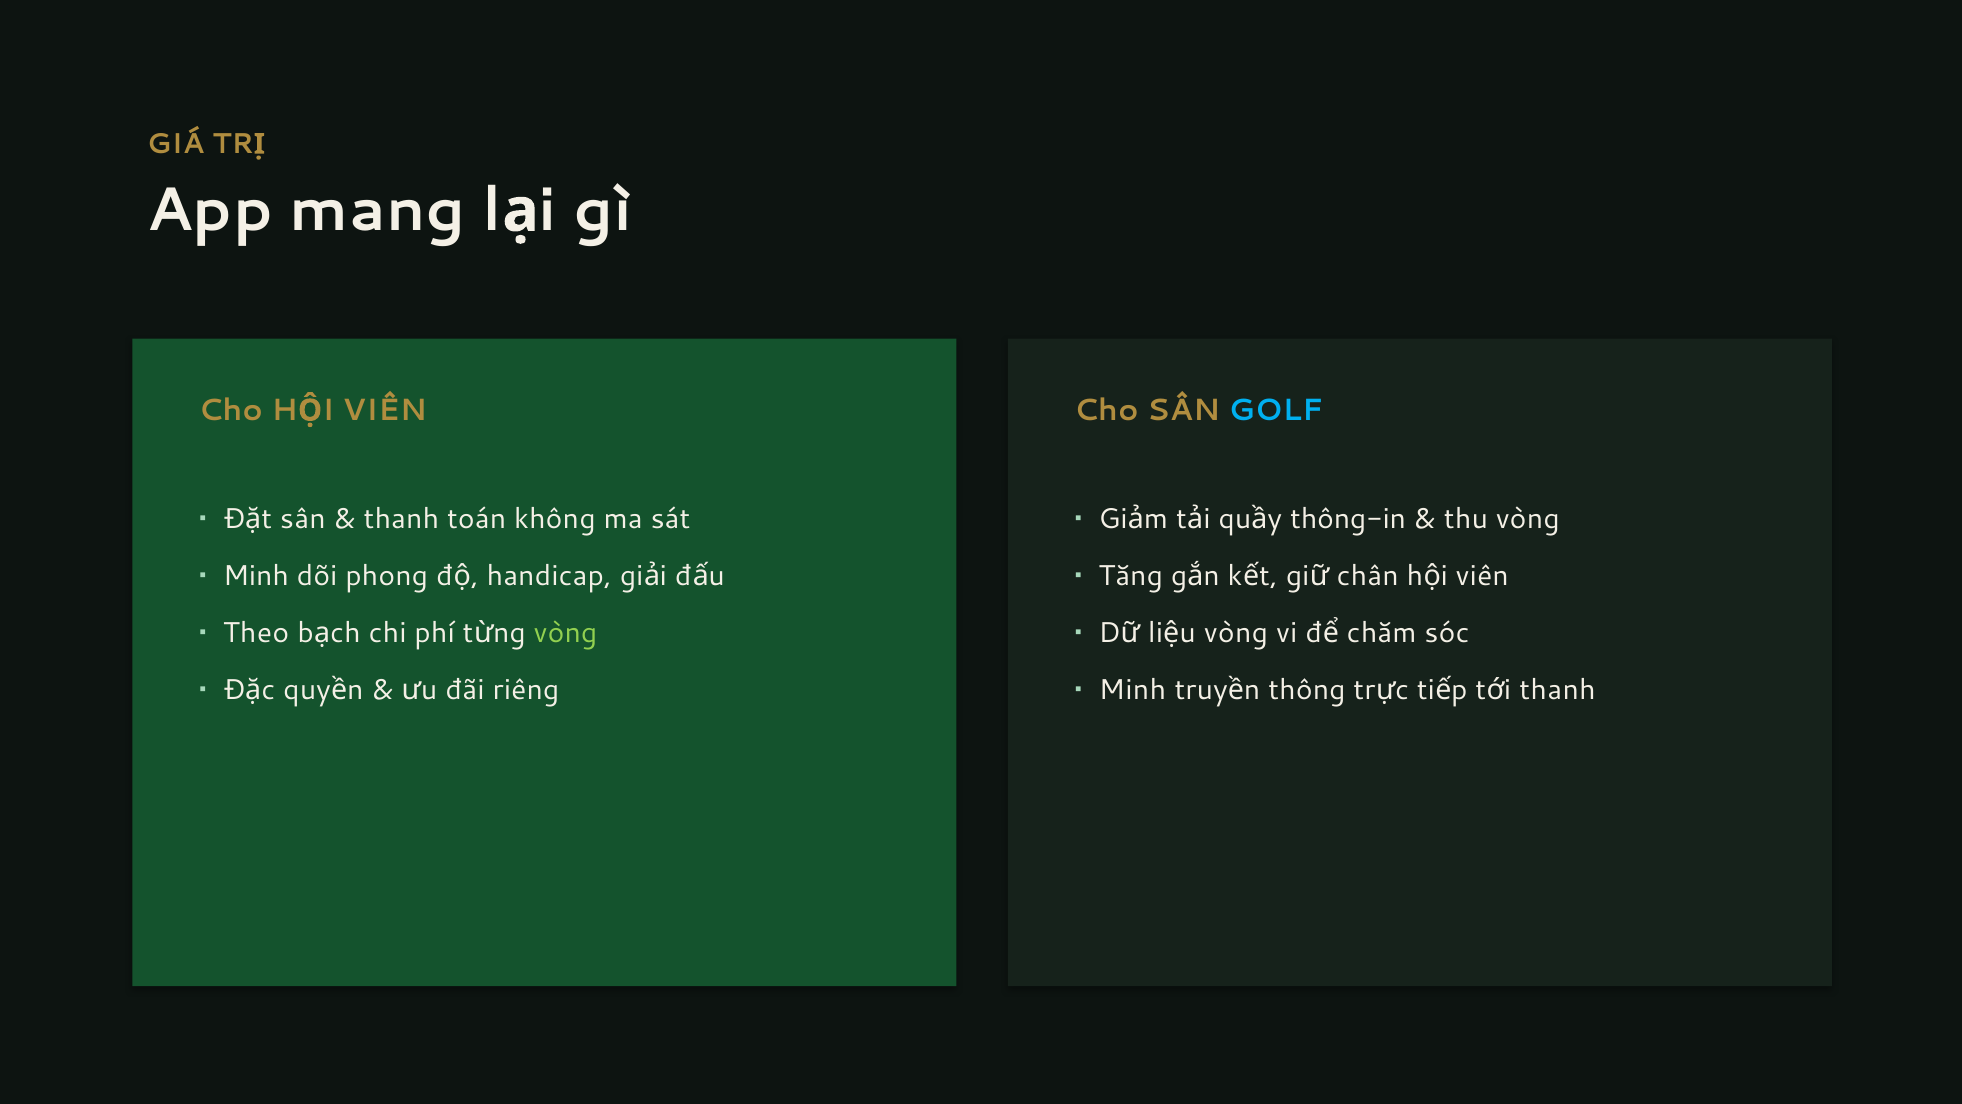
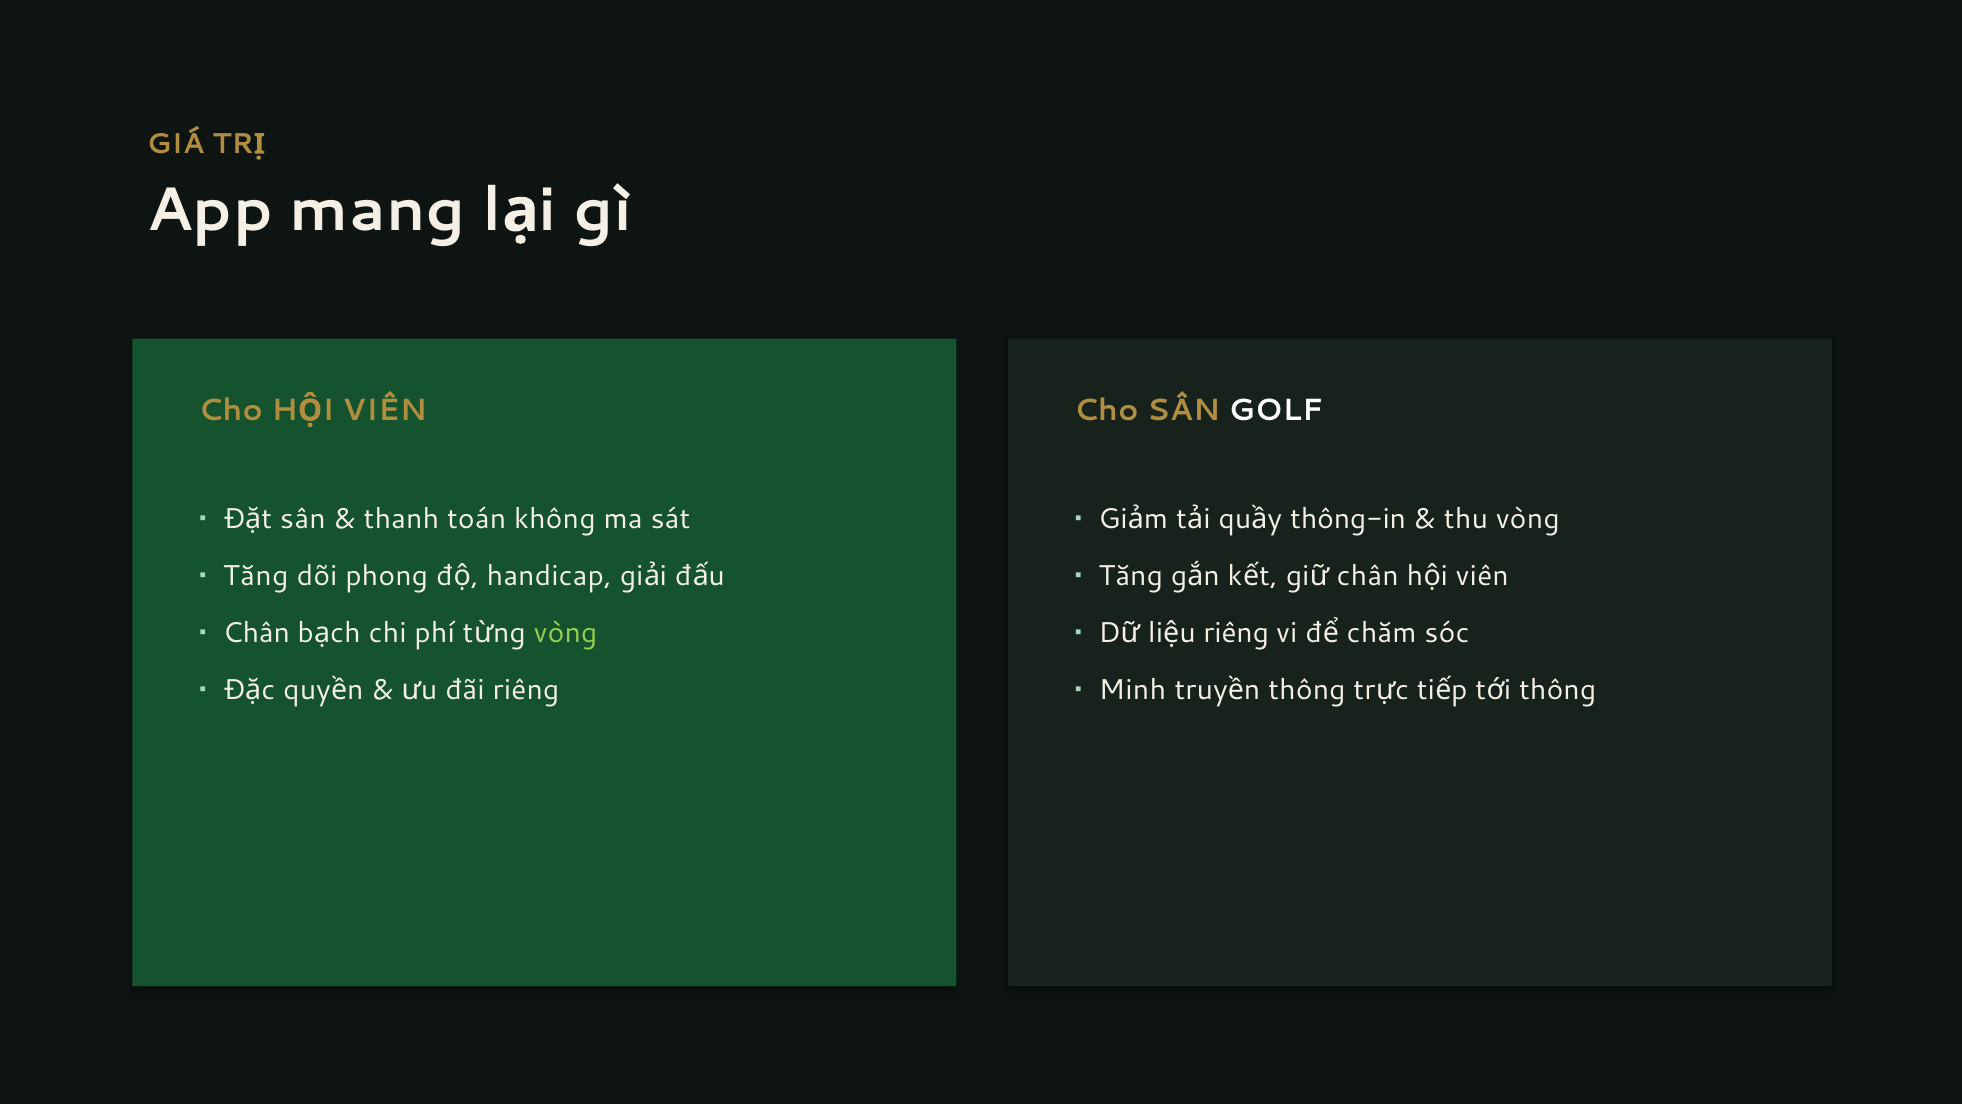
GOLF colour: light blue -> white (1276, 410)
Minh: Minh -> Tăng (256, 576)
Theo: Theo -> Chân (256, 633)
vòng: vòng -> riêng (1236, 633)
thanh: thanh -> thông (1558, 690)
